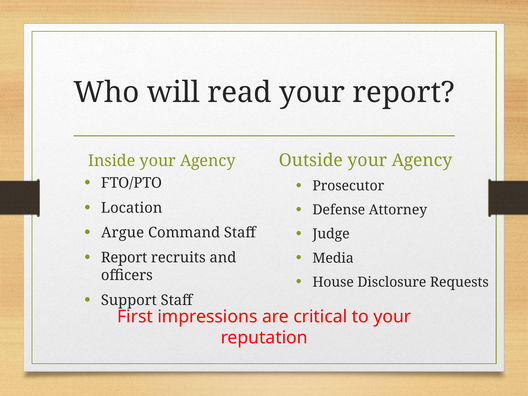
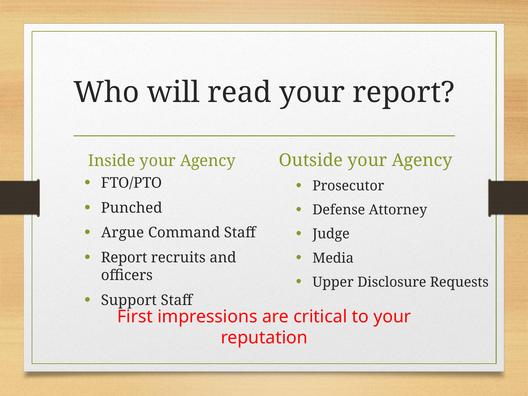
Location: Location -> Punched (132, 208)
House: House -> Upper (333, 282)
